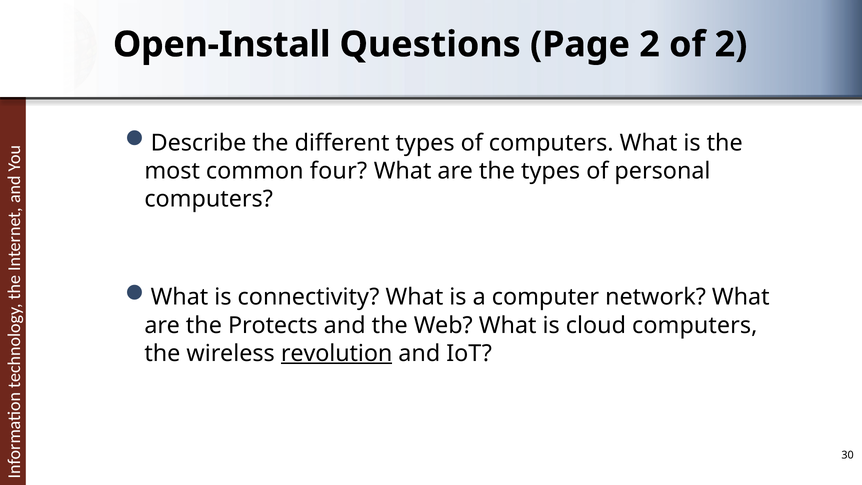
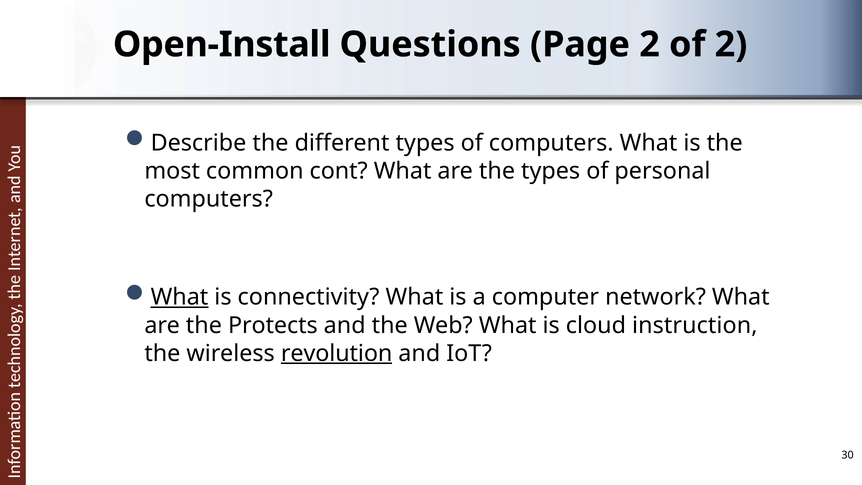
four: four -> cont (339, 171)
What underline: none -> present (179, 297)
cloud computers: computers -> instruction (695, 325)
